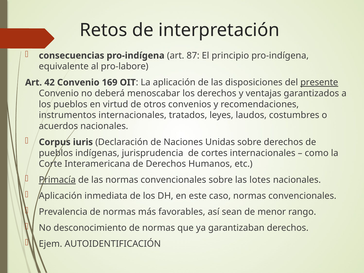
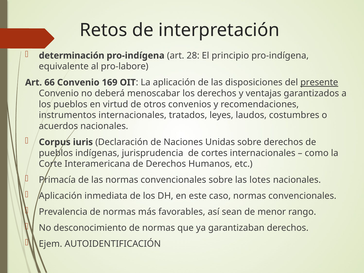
consecuencias: consecuencias -> determinación (72, 56)
87: 87 -> 28 (193, 56)
42: 42 -> 66 (50, 82)
Primacía underline: present -> none (57, 180)
